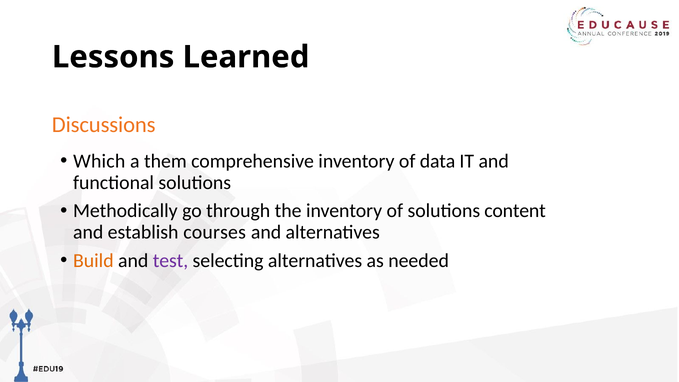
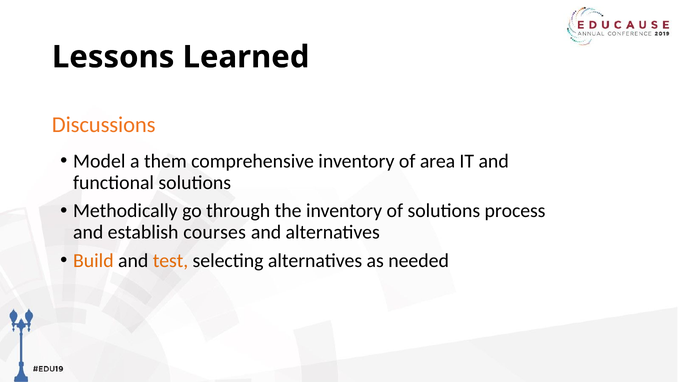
Which: Which -> Model (99, 161)
data: data -> area (438, 161)
content: content -> process (515, 211)
test colour: purple -> orange (170, 261)
